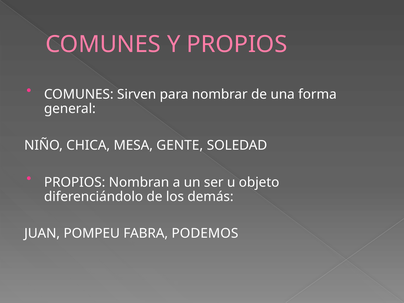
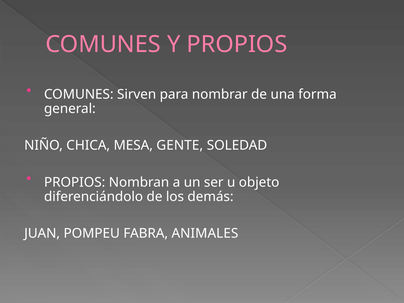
PODEMOS: PODEMOS -> ANIMALES (205, 234)
